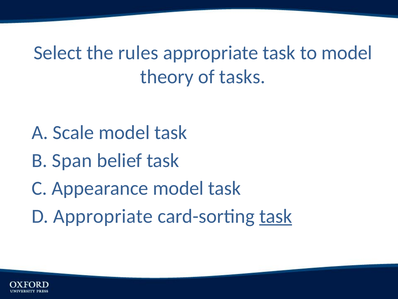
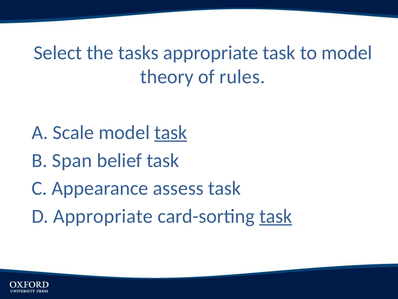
rules: rules -> tasks (138, 53)
tasks: tasks -> rules (242, 77)
task underline: none -> present (171, 132)
Appearance model: model -> assess (178, 188)
